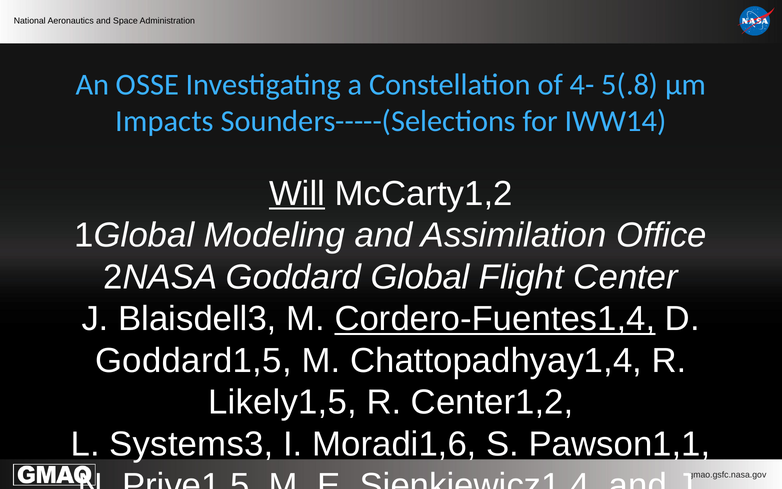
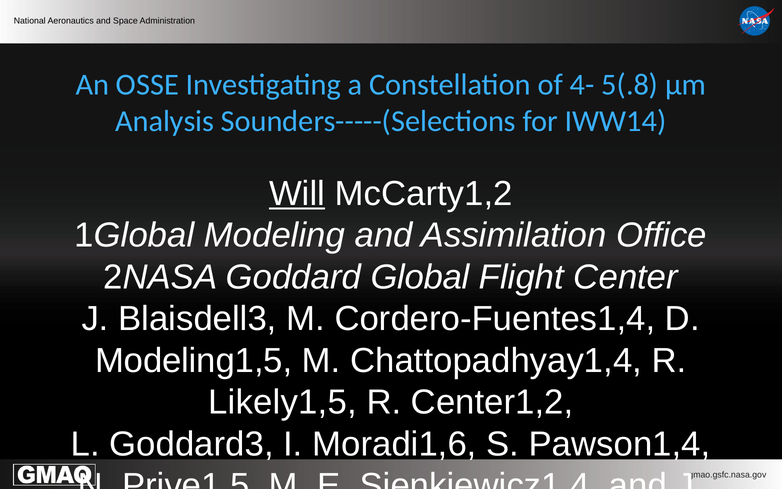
Impacts: Impacts -> Analysis (165, 121)
Cordero-Fuentes1,4 underline: present -> none (495, 319)
Goddard1,5: Goddard1,5 -> Modeling1,5 (194, 360)
Systems3: Systems3 -> Goddard3 (192, 444)
Pawson1,1: Pawson1,1 -> Pawson1,4 (620, 444)
